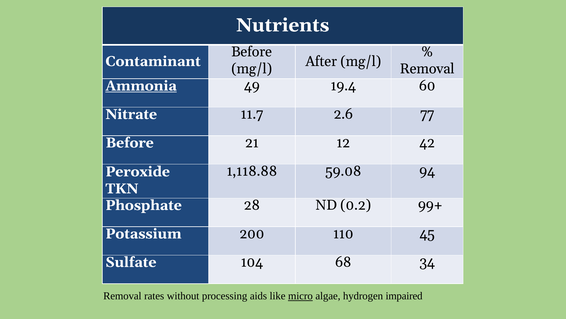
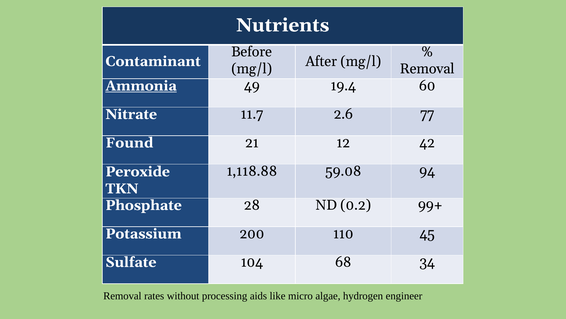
Before: Before -> Found (129, 143)
micro underline: present -> none (300, 295)
impaired: impaired -> engineer (404, 295)
